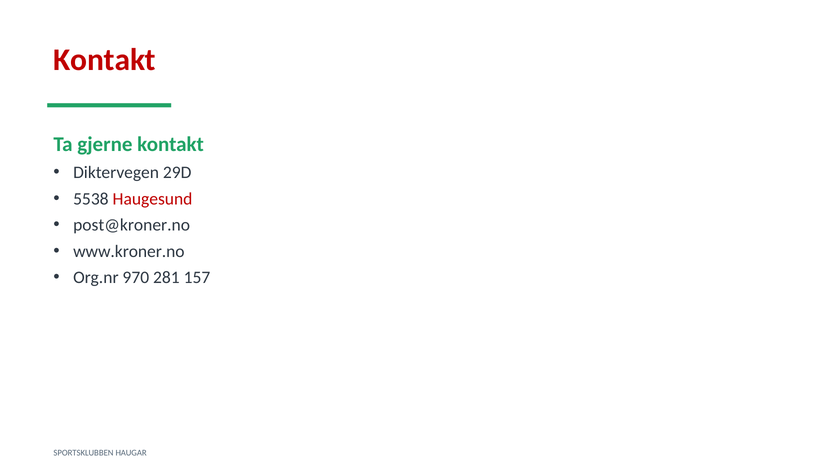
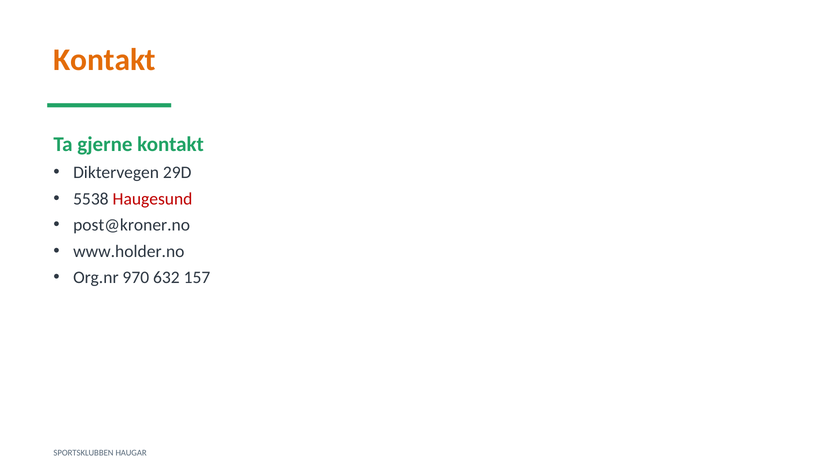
Kontakt colour: red -> orange (105, 60)
www.kroner.no: www.kroner.no -> www.holder.no (129, 252)
281: 281 -> 632 (166, 278)
